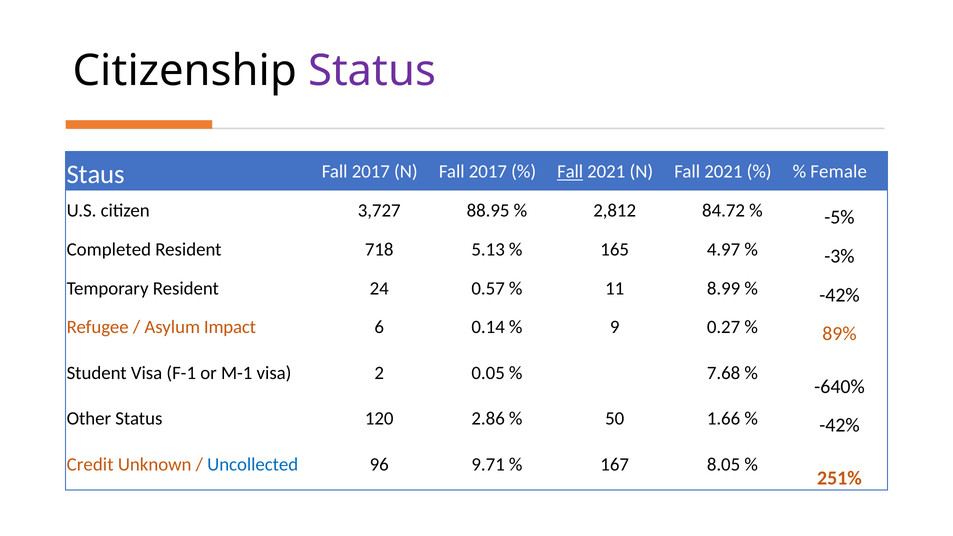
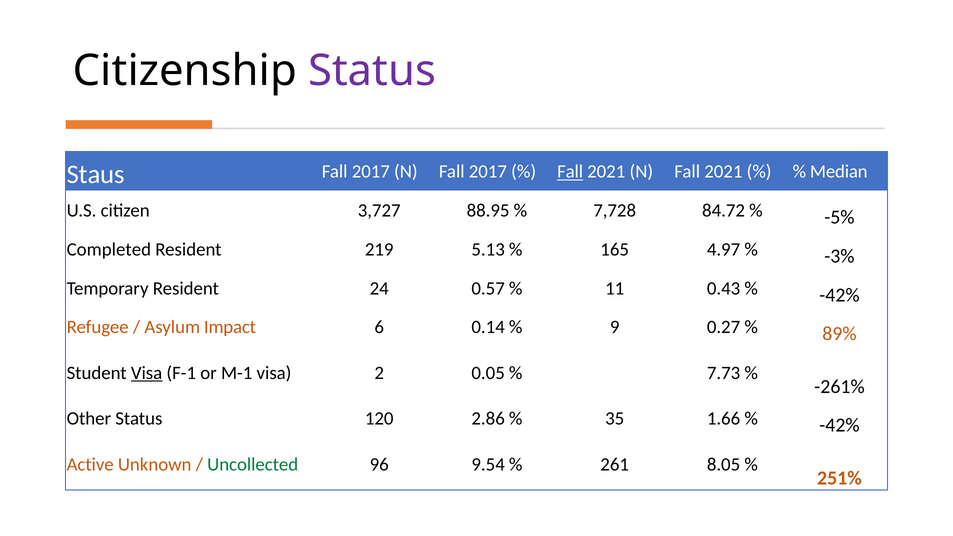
Female: Female -> Median (839, 172)
2,812: 2,812 -> 7,728 (615, 211)
718: 718 -> 219 (379, 249)
8.99: 8.99 -> 0.43 (724, 288)
Visa underline: none -> present (147, 373)
7.68: 7.68 -> 7.73 (724, 373)
-640%: -640% -> -261% (839, 387)
50: 50 -> 35 (615, 419)
Credit: Credit -> Active (90, 464)
Uncollected colour: blue -> green (253, 464)
9.71: 9.71 -> 9.54 (488, 464)
167: 167 -> 261 (615, 464)
